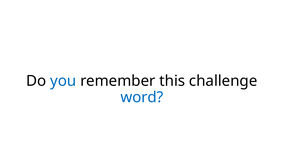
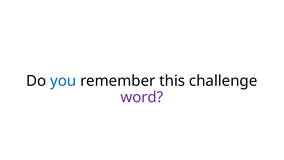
word colour: blue -> purple (142, 97)
